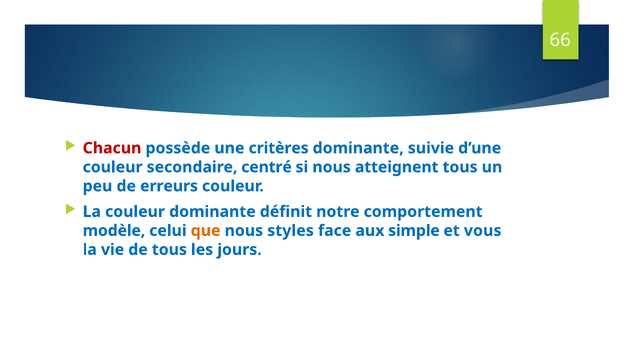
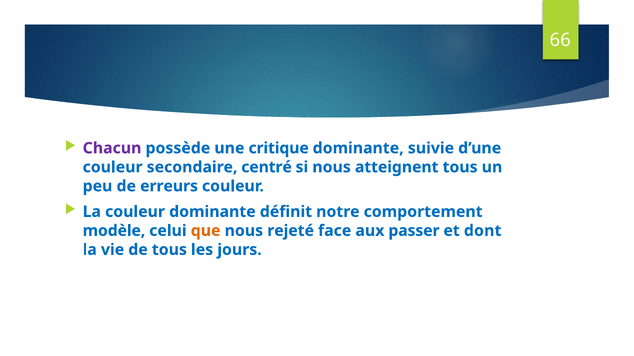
Chacun colour: red -> purple (112, 148)
critères: critères -> critique (279, 148)
styles: styles -> rejeté (291, 231)
simple: simple -> passer (414, 231)
vous: vous -> dont (483, 231)
